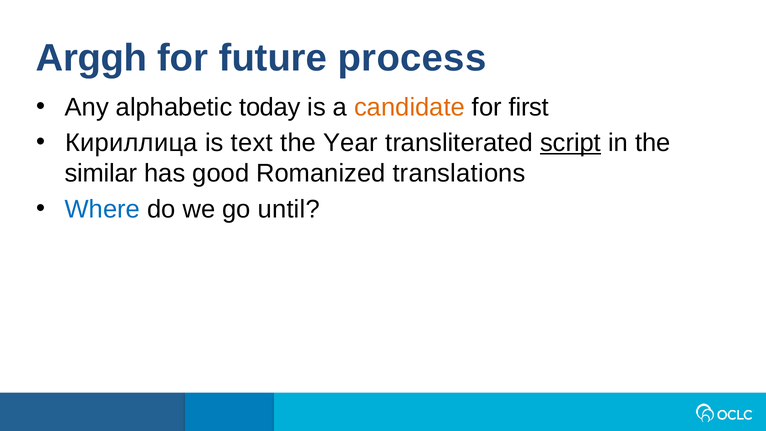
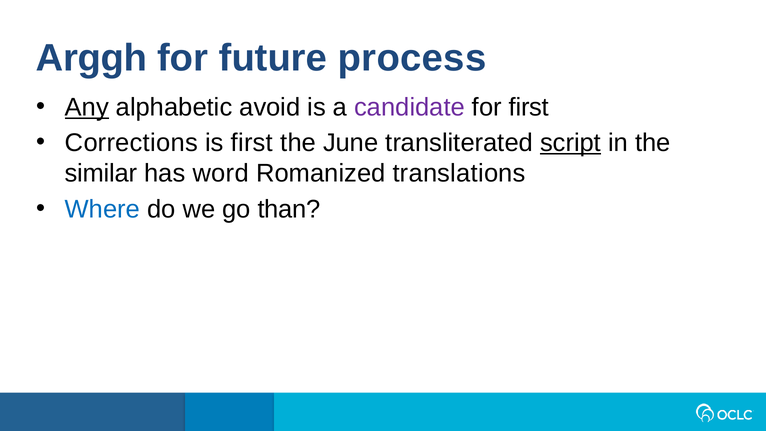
Any underline: none -> present (87, 107)
today: today -> avoid (270, 107)
candidate colour: orange -> purple (410, 107)
Кириллица: Кириллица -> Corrections (131, 143)
is text: text -> first (252, 143)
Year: Year -> June (351, 143)
good: good -> word (221, 174)
until: until -> than (289, 209)
